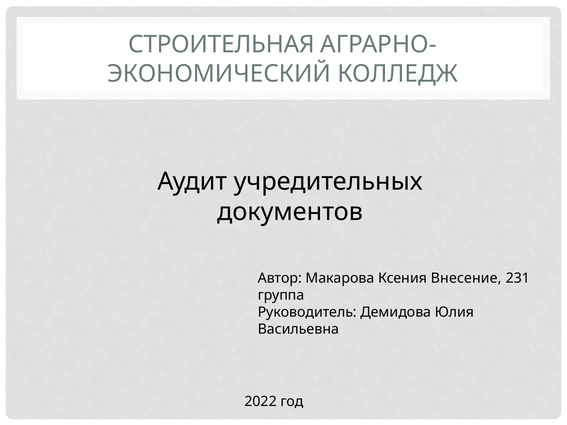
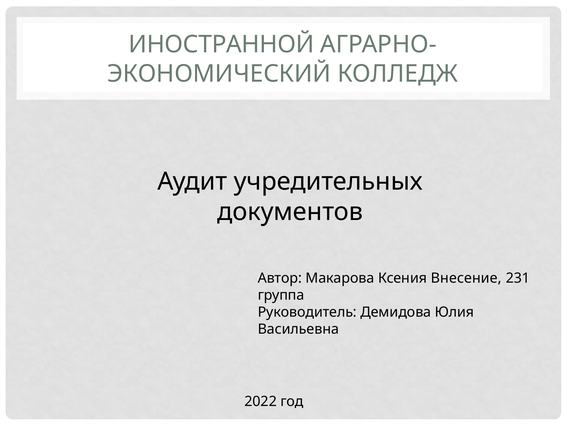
СТРОИТЕЛЬНАЯ: СТРОИТЕЛЬНАЯ -> ИНОСТРАННОЙ (221, 45)
